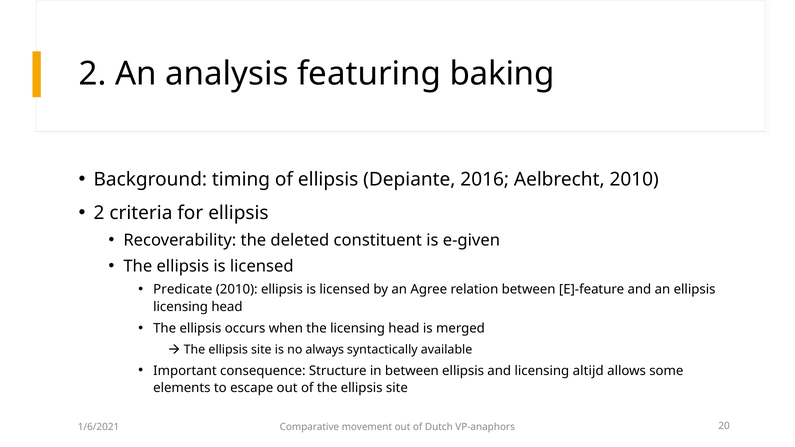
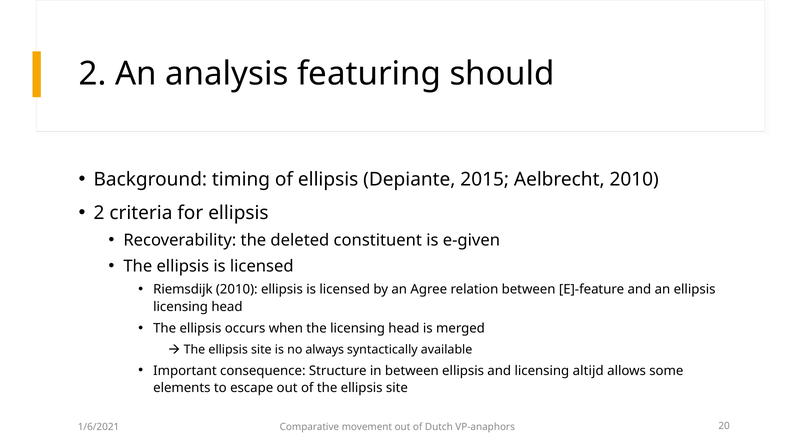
baking: baking -> should (502, 74)
2016: 2016 -> 2015 (485, 180)
Predicate: Predicate -> Riemsdijk (183, 290)
